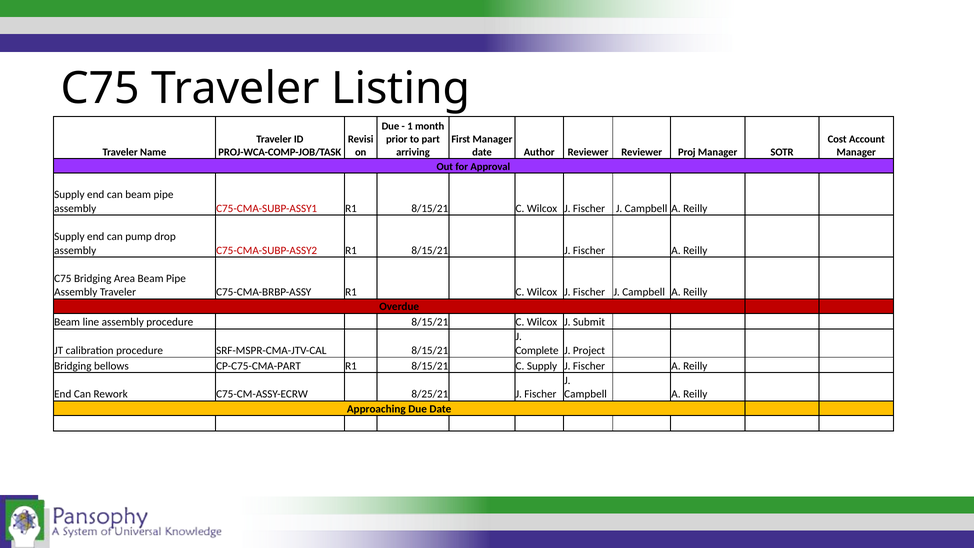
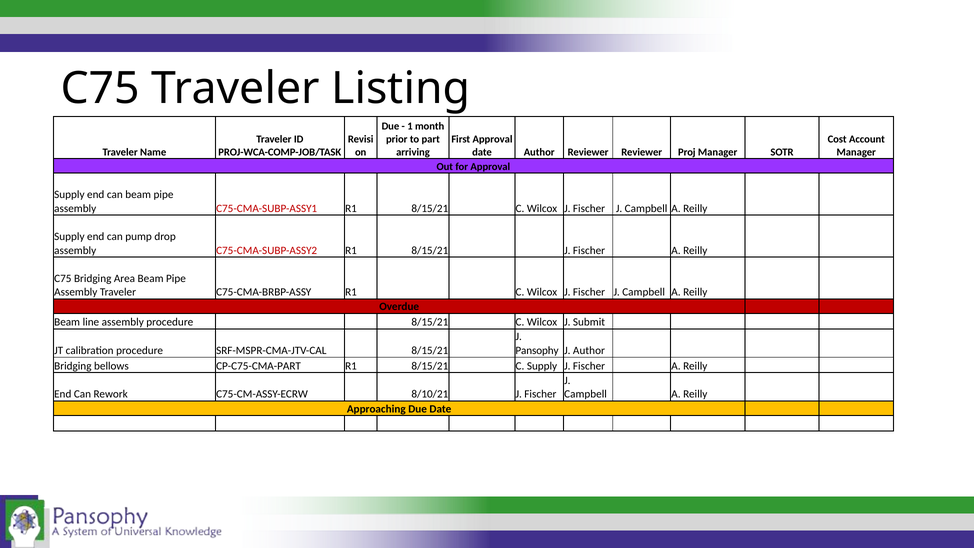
First Manager: Manager -> Approval (493, 139)
Complete: Complete -> Pansophy (537, 350)
J Project: Project -> Author (589, 350)
8/25/21: 8/25/21 -> 8/10/21 (430, 394)
